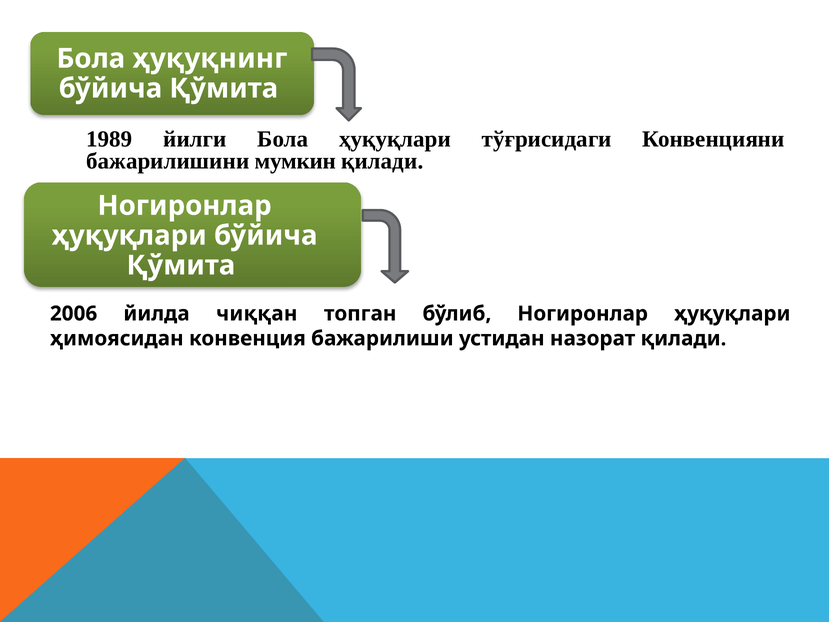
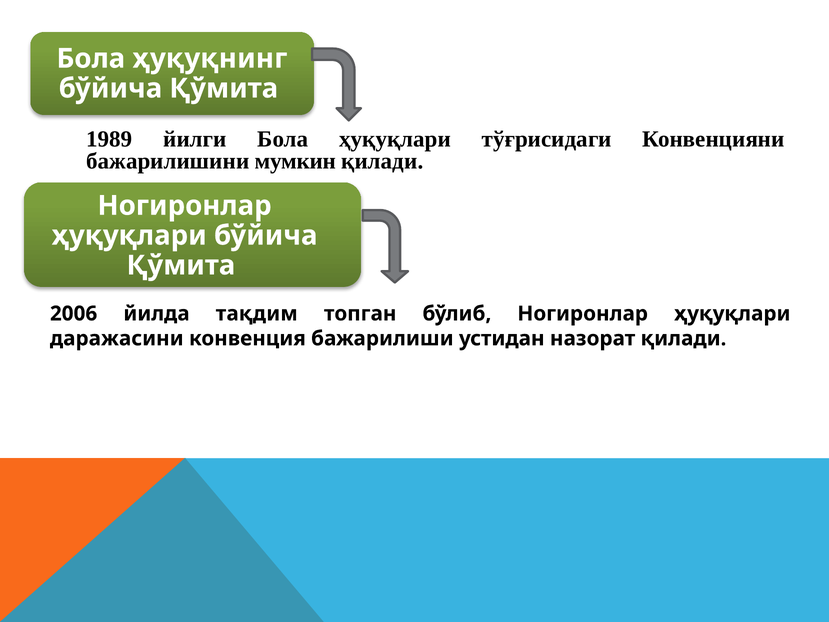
чиққан: чиққан -> тақдим (257, 314)
ҳимоясидан: ҳимоясидан -> даражасини (117, 338)
